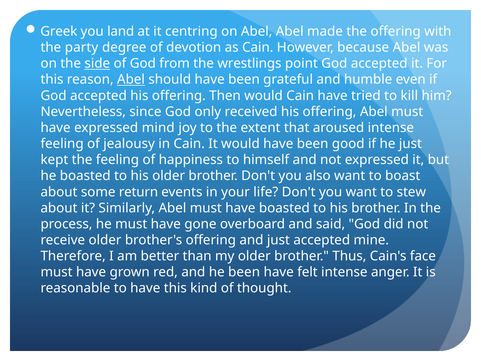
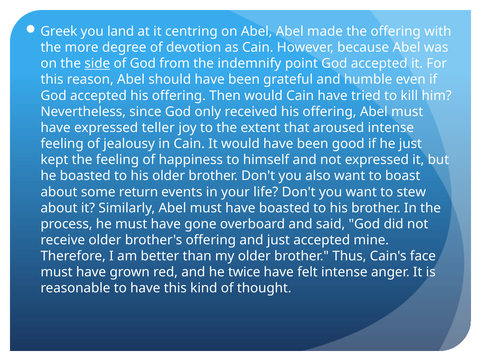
party: party -> more (82, 47)
wrestlings: wrestlings -> indemnify (249, 63)
Abel underline: present -> none (131, 80)
mind: mind -> teller (158, 128)
he been: been -> twice (244, 272)
